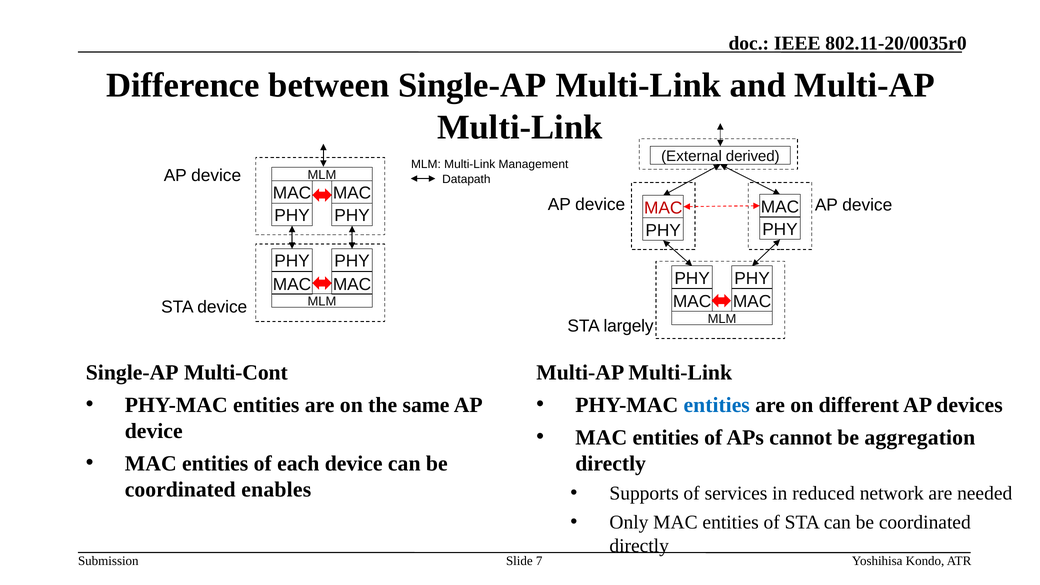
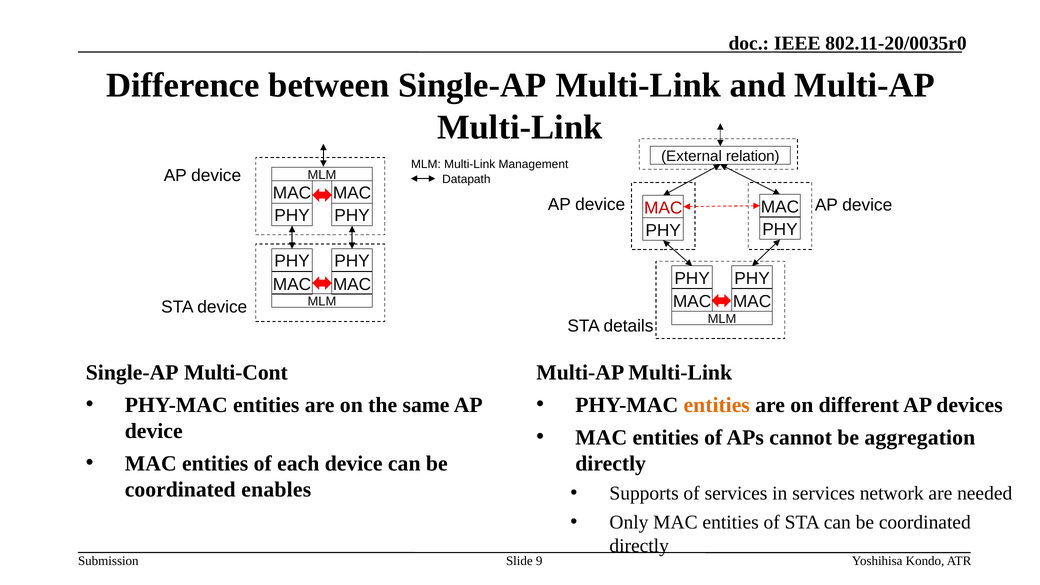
derived: derived -> relation (753, 156)
largely: largely -> details (628, 326)
entities colour: blue -> orange (717, 405)
in reduced: reduced -> services (824, 493)
7: 7 -> 9 (539, 561)
